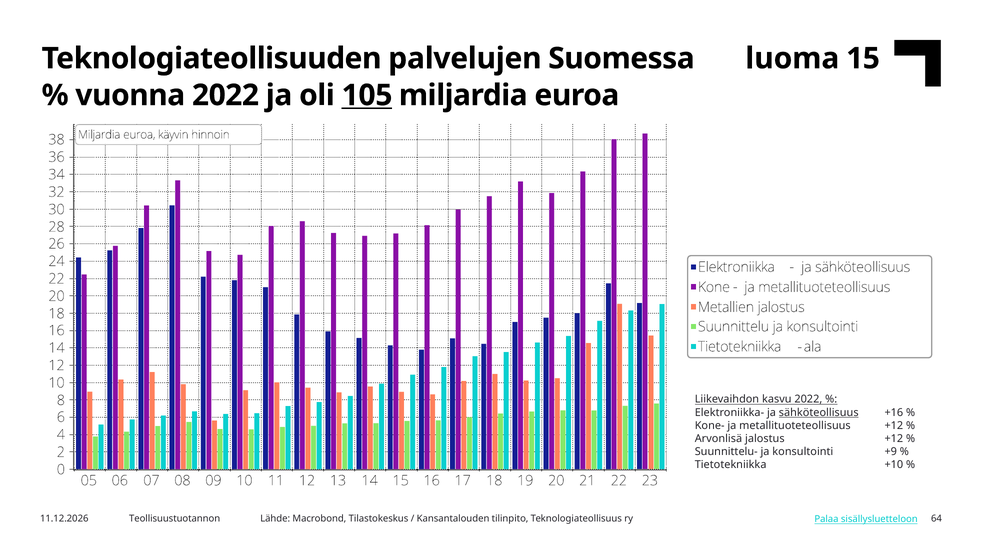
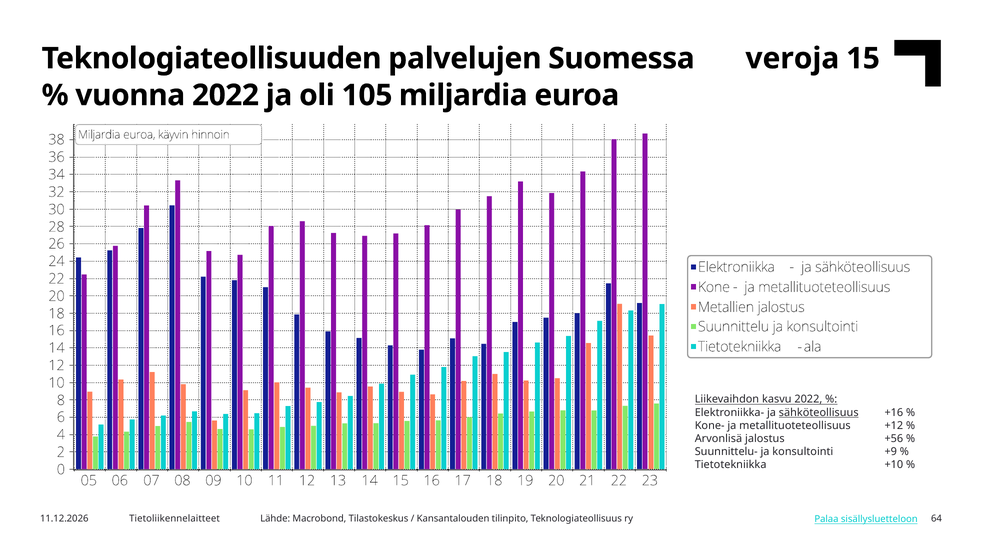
luoma: luoma -> veroja (792, 58)
105 underline: present -> none (367, 95)
+12: +12 -> +56 (894, 438)
Teollisuustuotannon: Teollisuustuotannon -> Tietoliikennelaitteet (175, 519)
